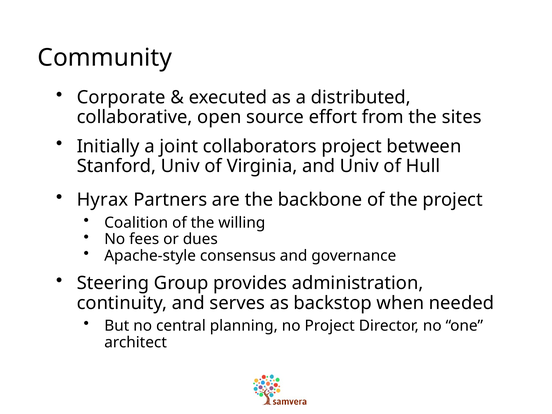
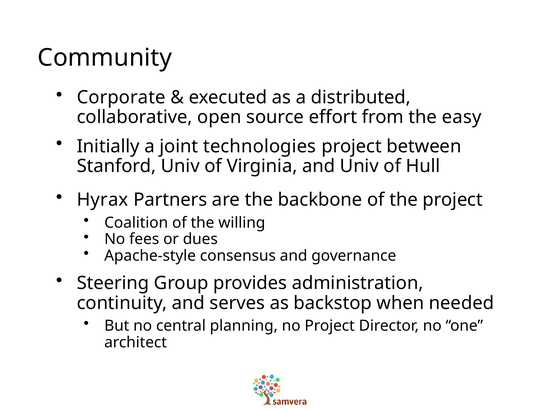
sites: sites -> easy (462, 117)
collaborators: collaborators -> technologies (260, 146)
